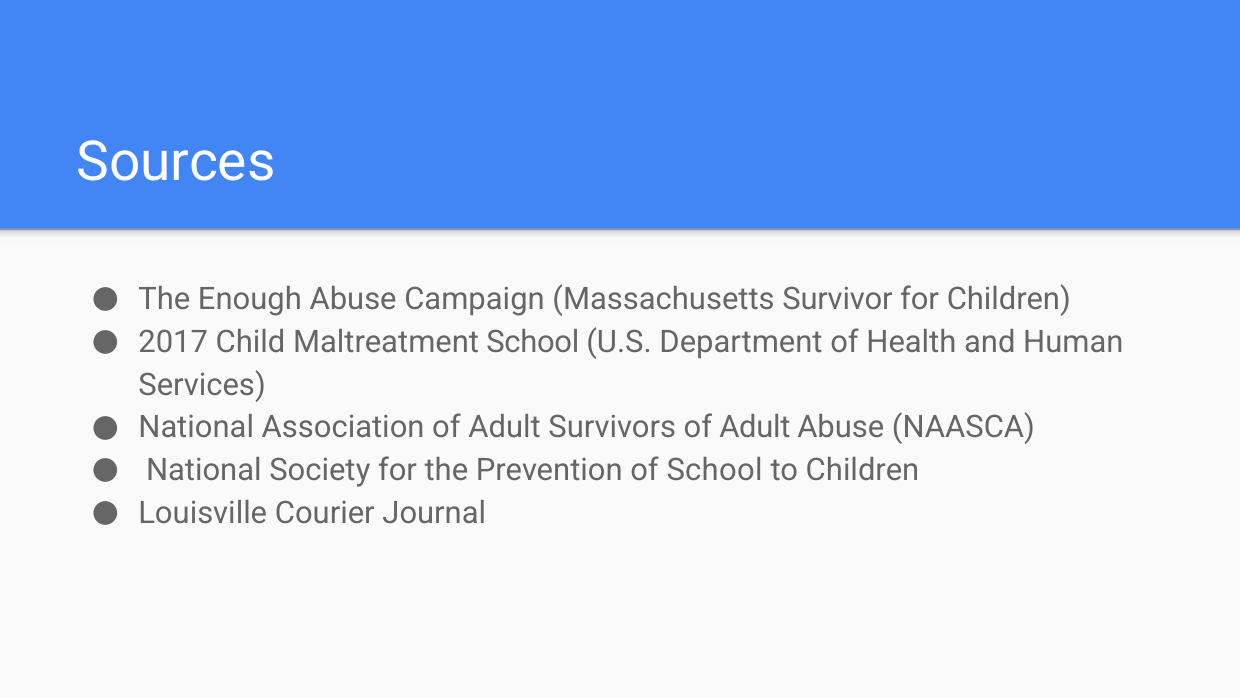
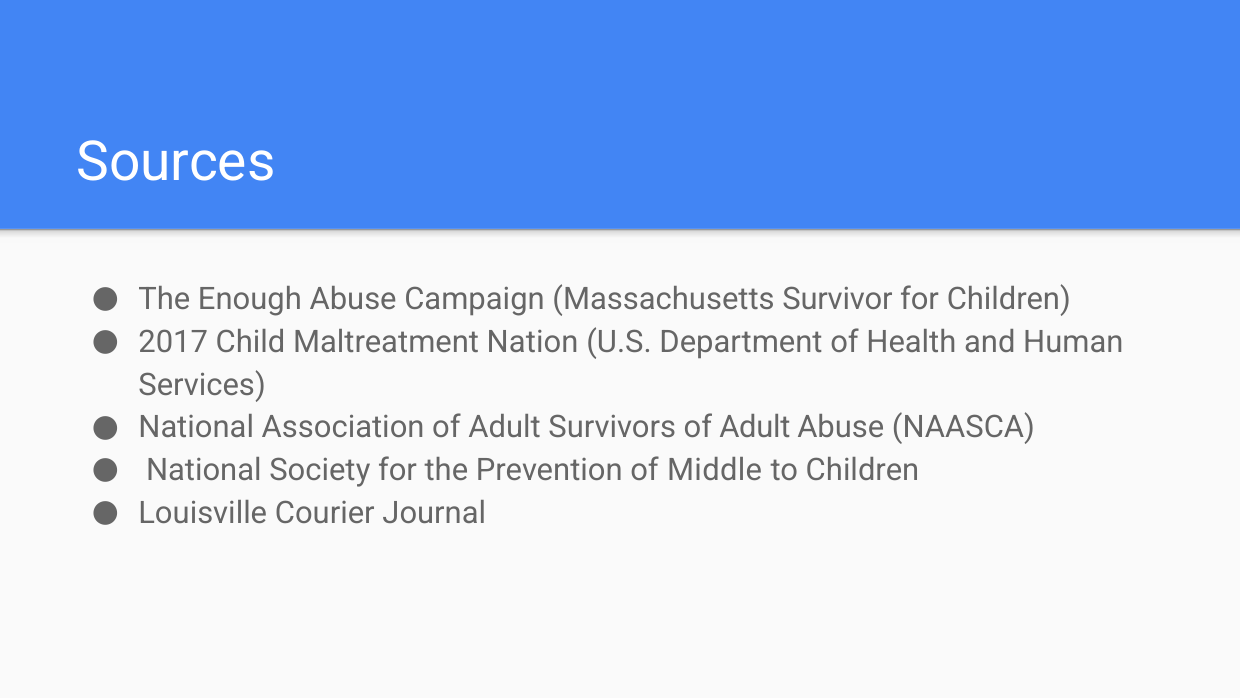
Maltreatment School: School -> Nation (533, 342)
of School: School -> Middle (715, 470)
